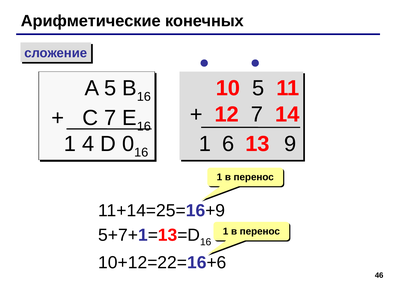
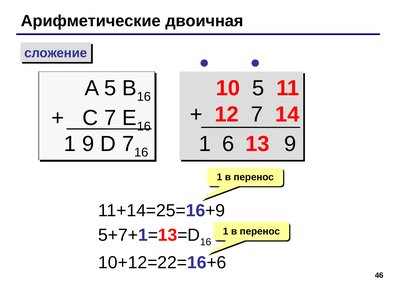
конечных: конечных -> двоичная (204, 21)
1 4: 4 -> 9 (88, 144)
D 0: 0 -> 7 (128, 144)
